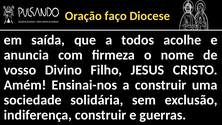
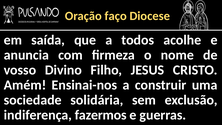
indiferença construir: construir -> fazermos (101, 115)
